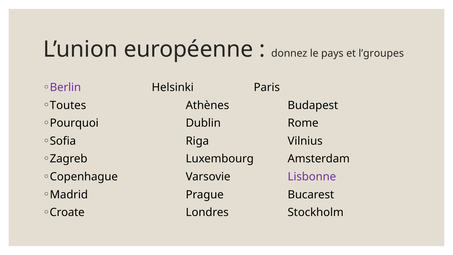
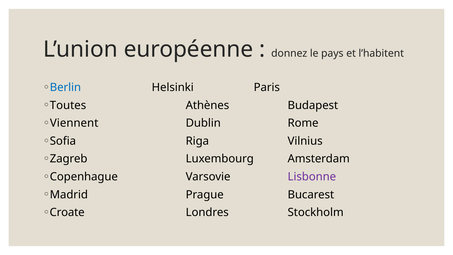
l’groupes: l’groupes -> l’habitent (381, 53)
Berlin colour: purple -> blue (65, 87)
Pourquoi: Pourquoi -> Viennent (74, 123)
